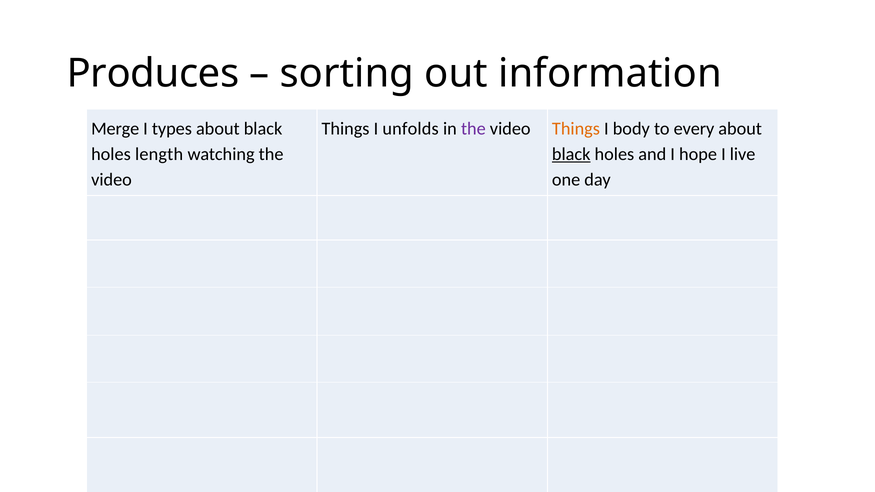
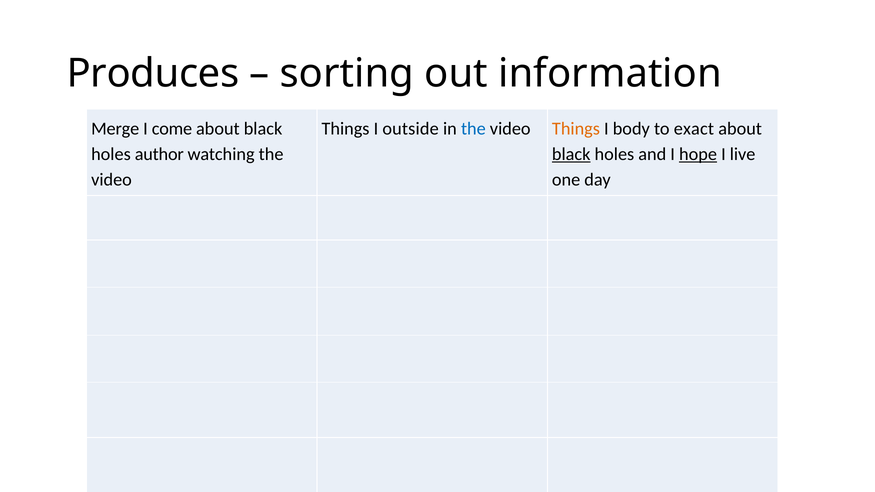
types: types -> come (172, 129)
unfolds: unfolds -> outside (411, 129)
the colour: purple -> blue (473, 129)
every: every -> exact (694, 129)
length: length -> author (159, 154)
hope underline: none -> present (698, 154)
